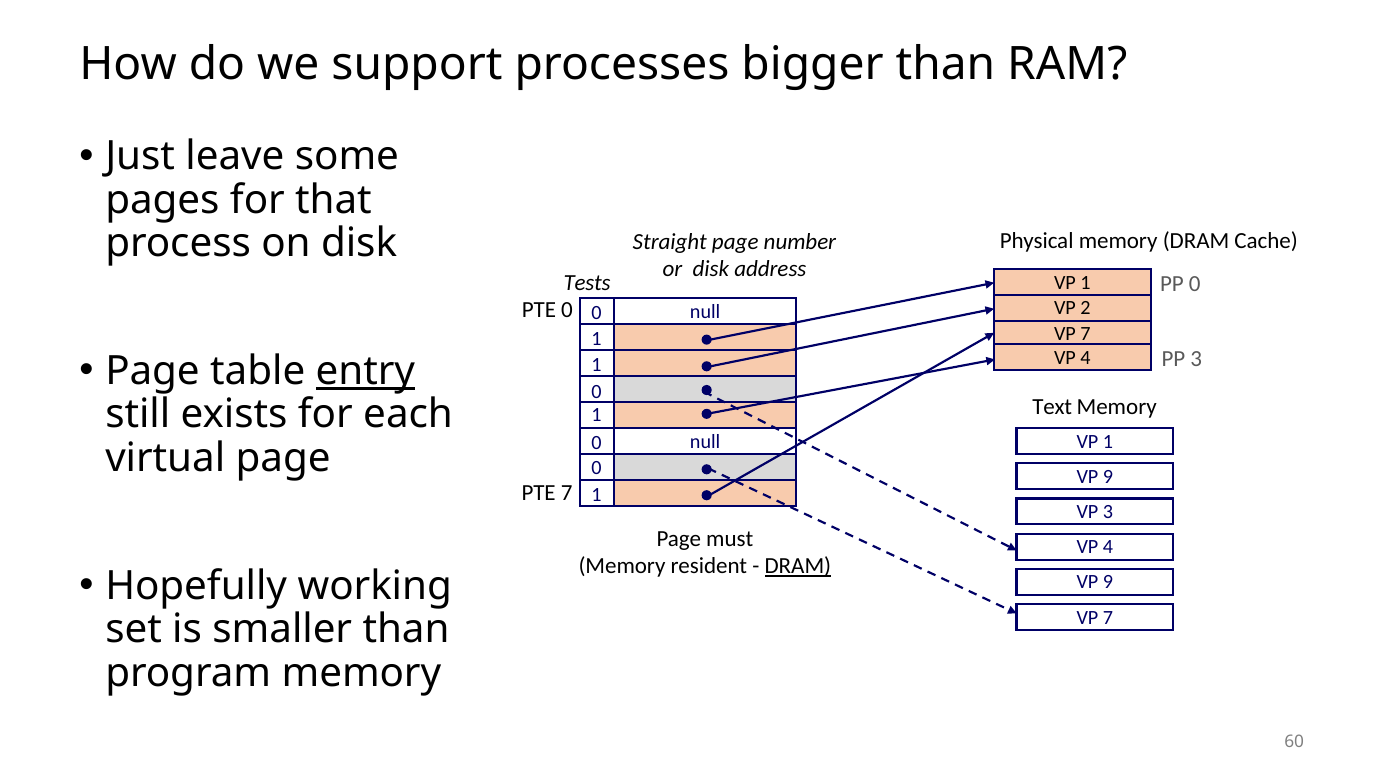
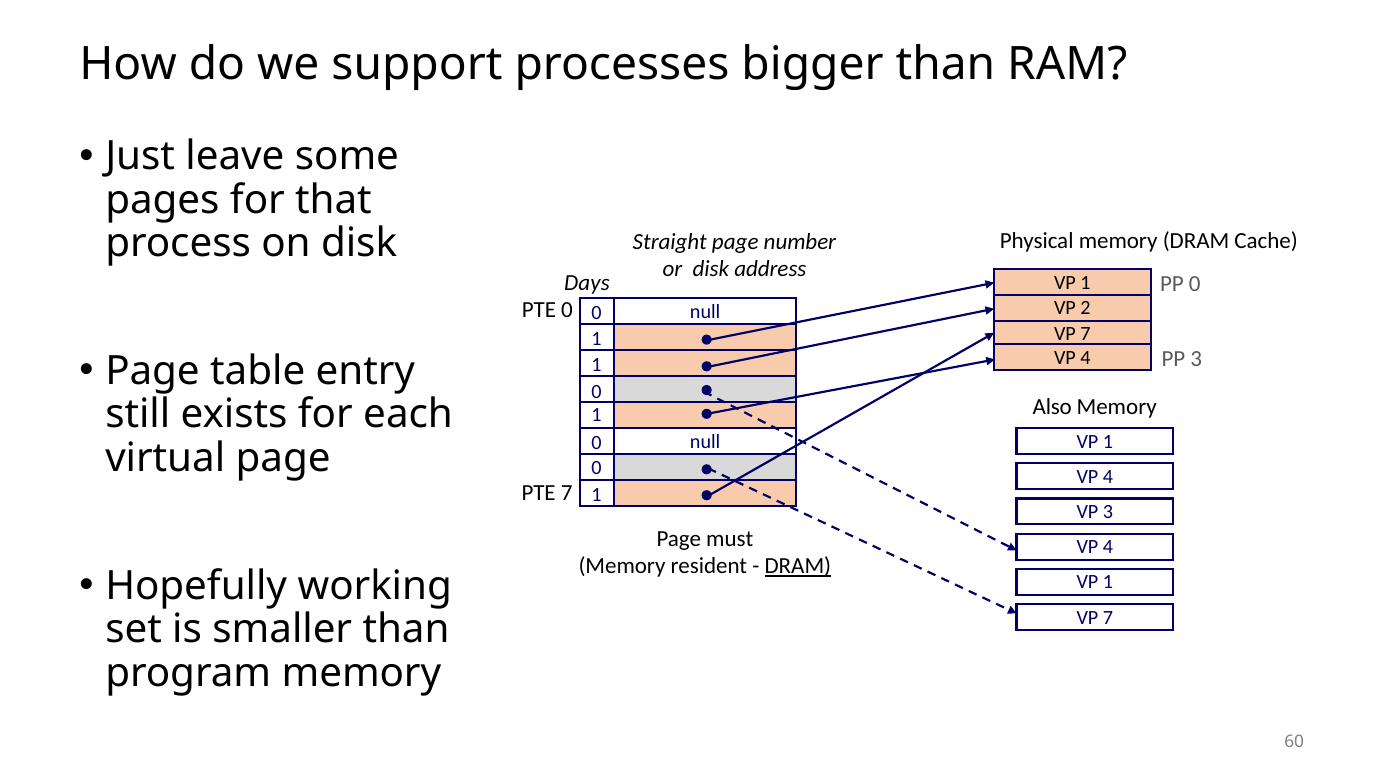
Tests: Tests -> Days (587, 283)
entry underline: present -> none (365, 371)
Text: Text -> Also (1052, 407)
9: 9 -> 4 (1108, 477)
9: 9 -> 1 (1108, 583)
